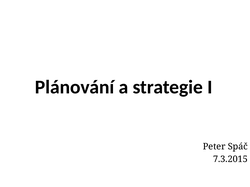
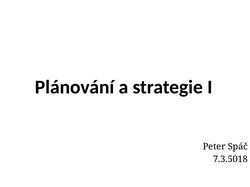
7.3.2015: 7.3.2015 -> 7.3.5018 (230, 159)
